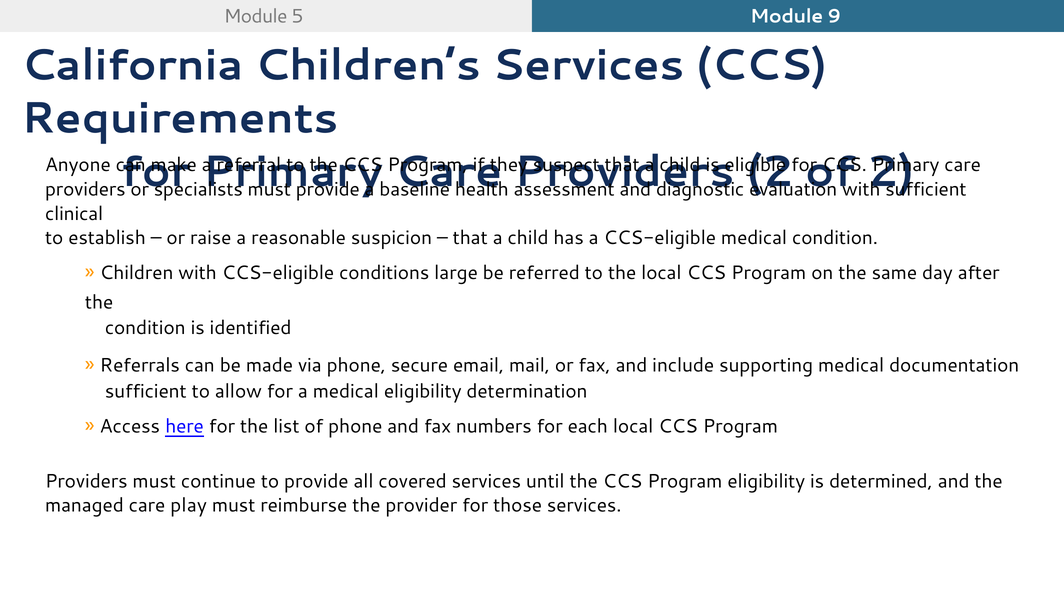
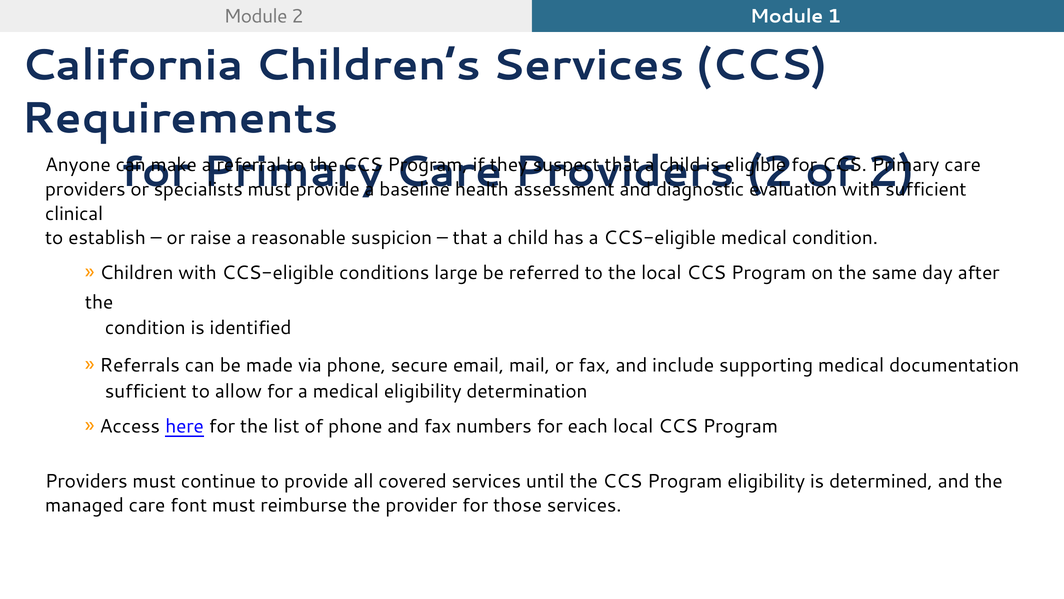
Module 5: 5 -> 2 (297, 16)
9: 9 -> 1 (834, 16)
play: play -> font (189, 505)
